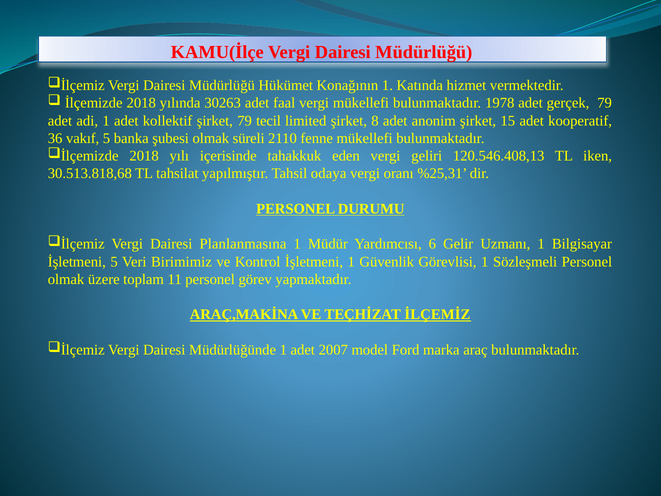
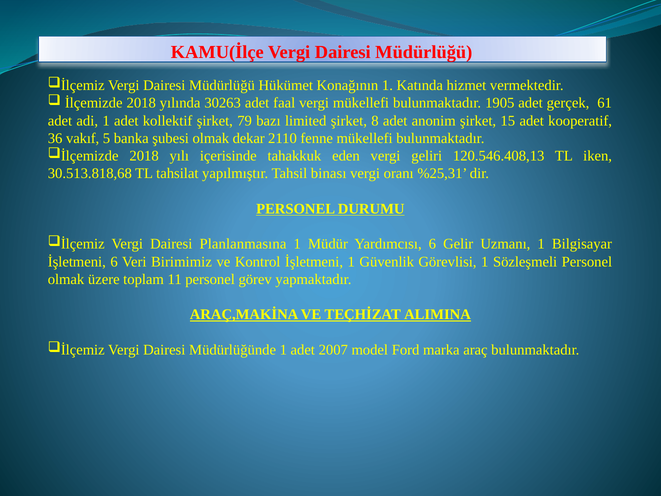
1978: 1978 -> 1905 (500, 103)
gerçek 79: 79 -> 61 (605, 103)
tecil: tecil -> bazı (268, 121)
süreli: süreli -> dekar (249, 138)
odaya: odaya -> binası (329, 173)
İşletmeni 5: 5 -> 6 (114, 262)
İLÇEMİZ: İLÇEMİZ -> ALIMINA (438, 314)
